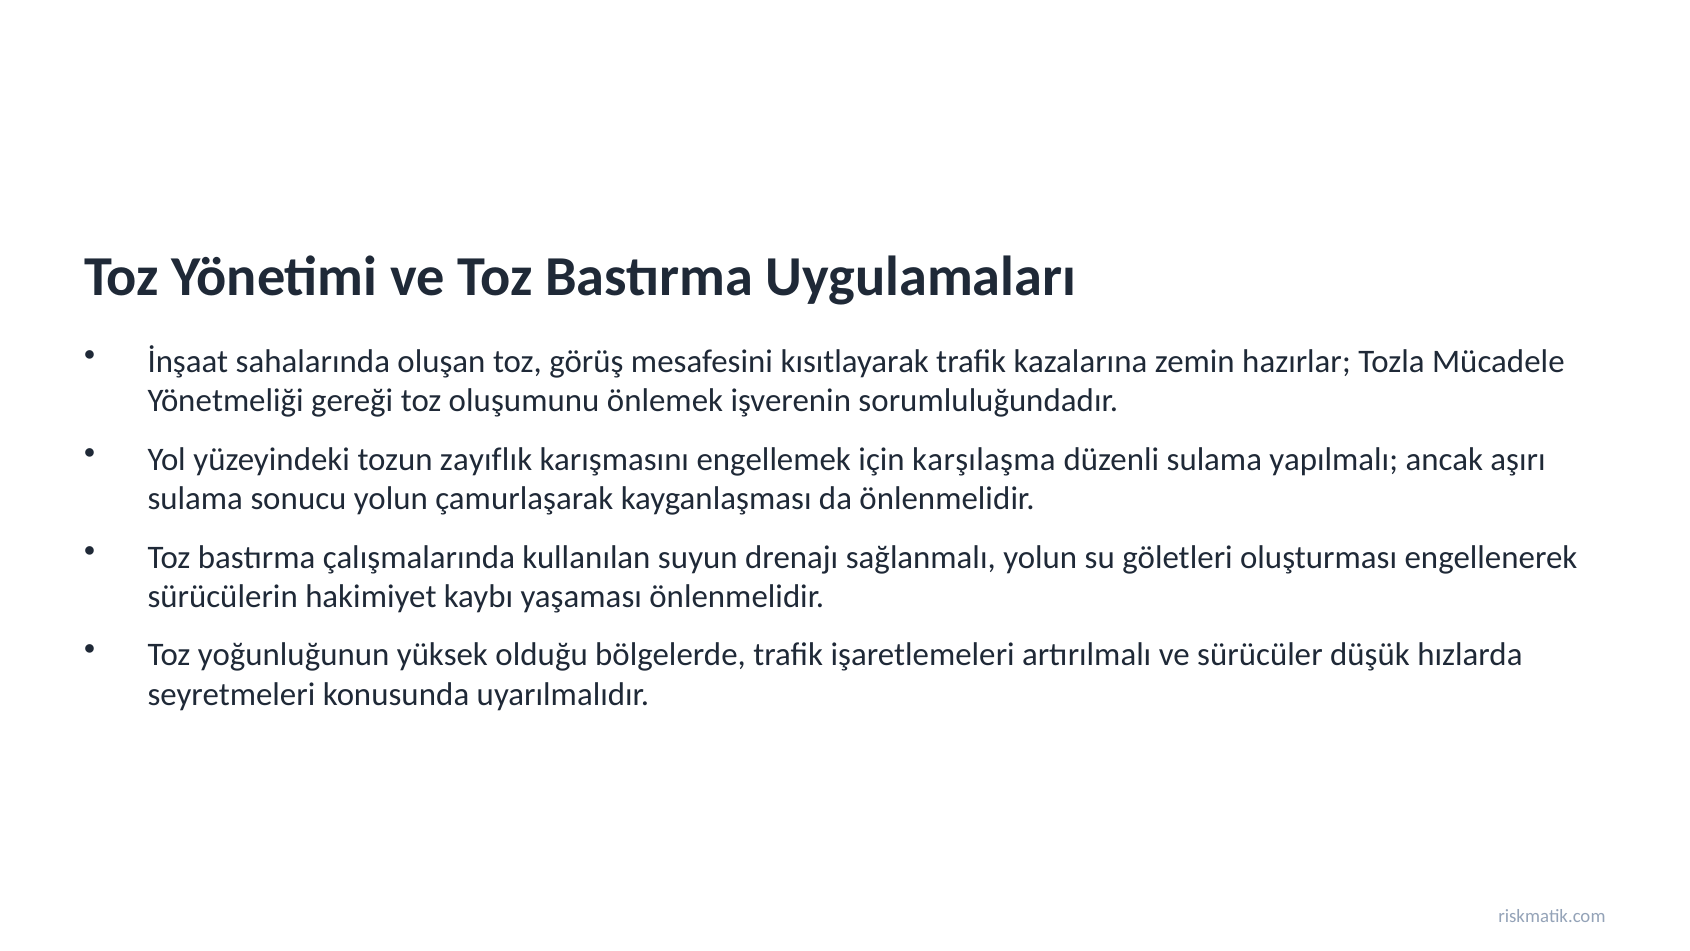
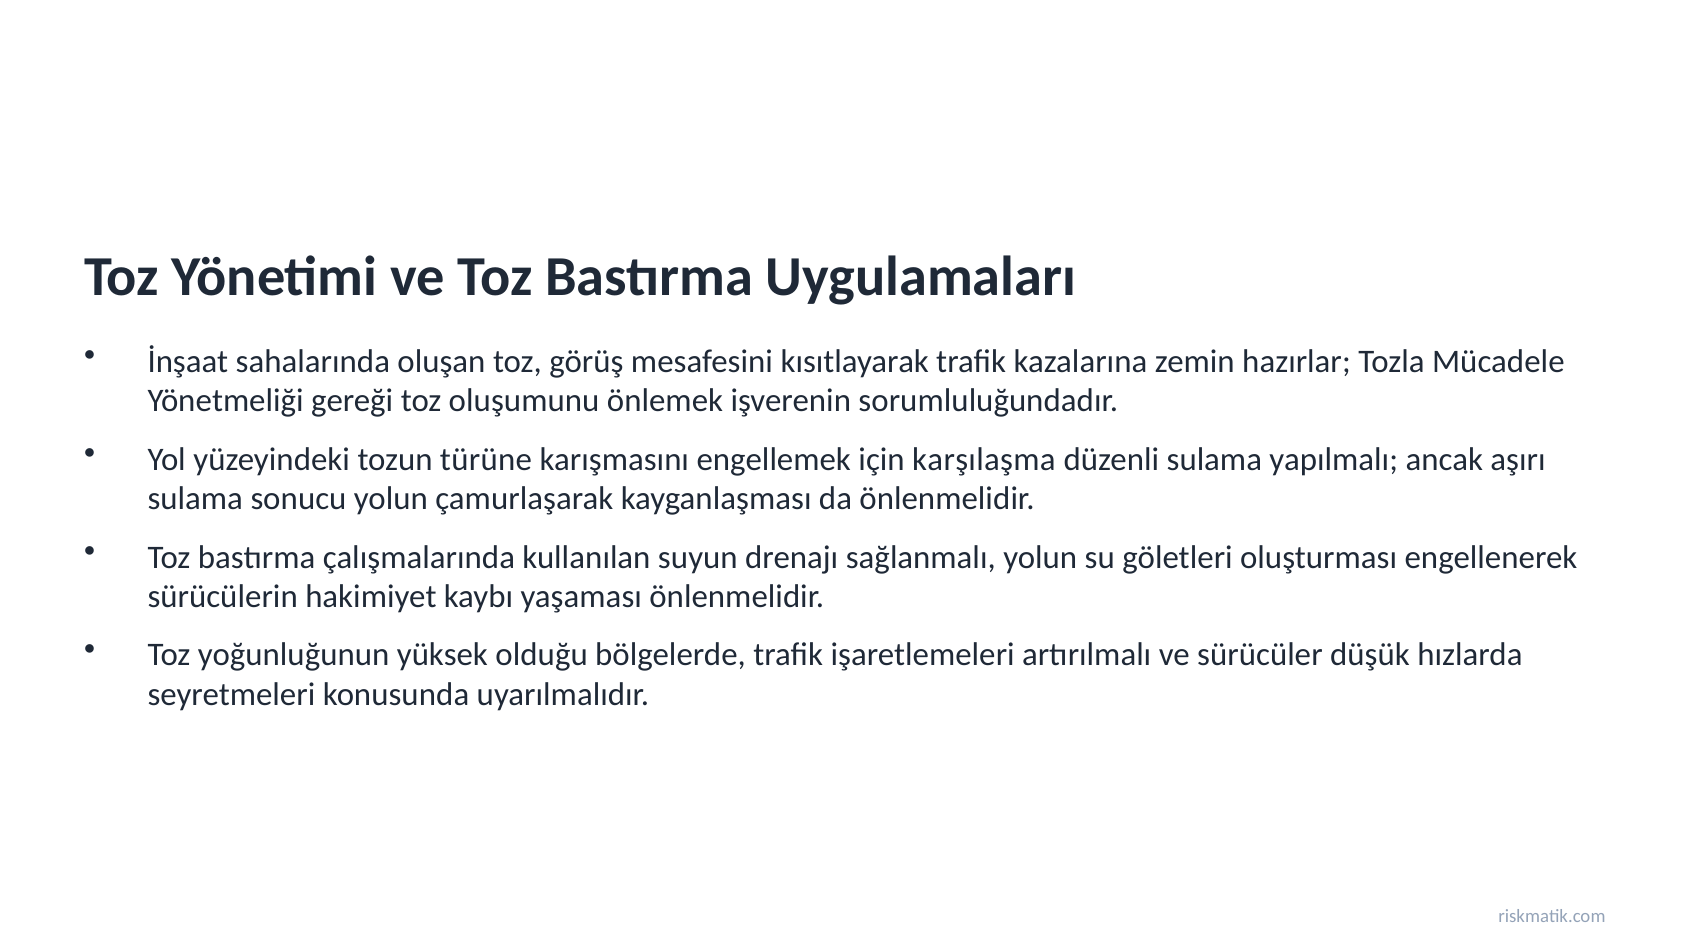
zayıflık: zayıflık -> türüne (486, 459)
